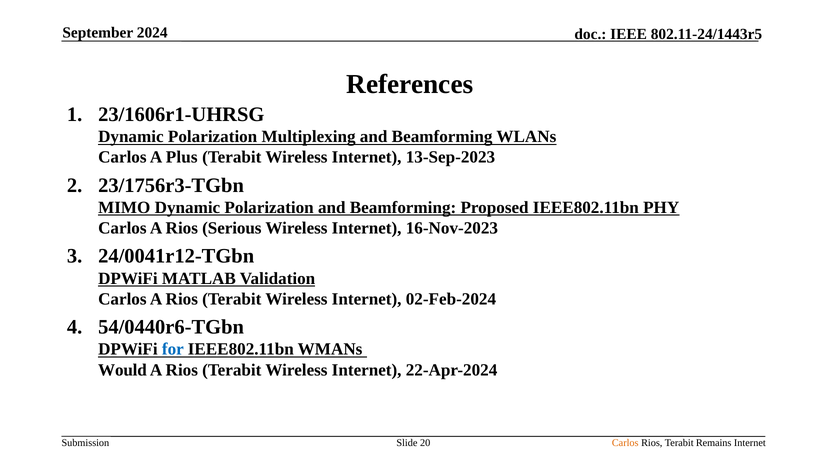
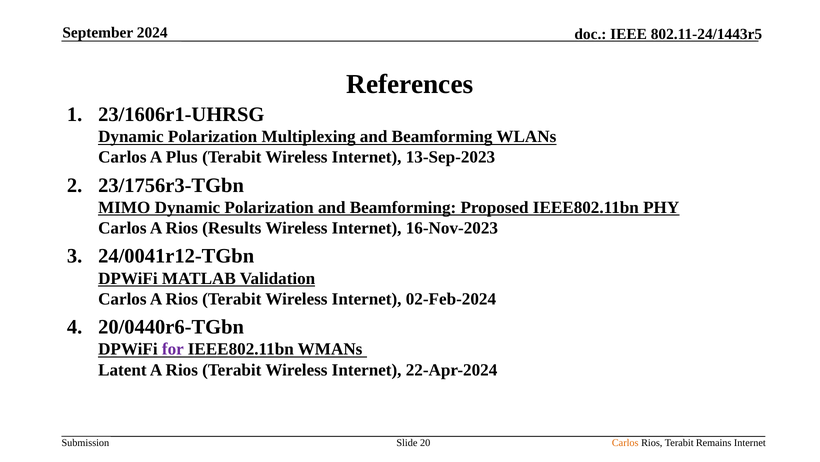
Serious: Serious -> Results (232, 228)
54/0440r6-TGbn: 54/0440r6-TGbn -> 20/0440r6-TGbn (171, 326)
for colour: blue -> purple (173, 349)
Would: Would -> Latent (122, 369)
